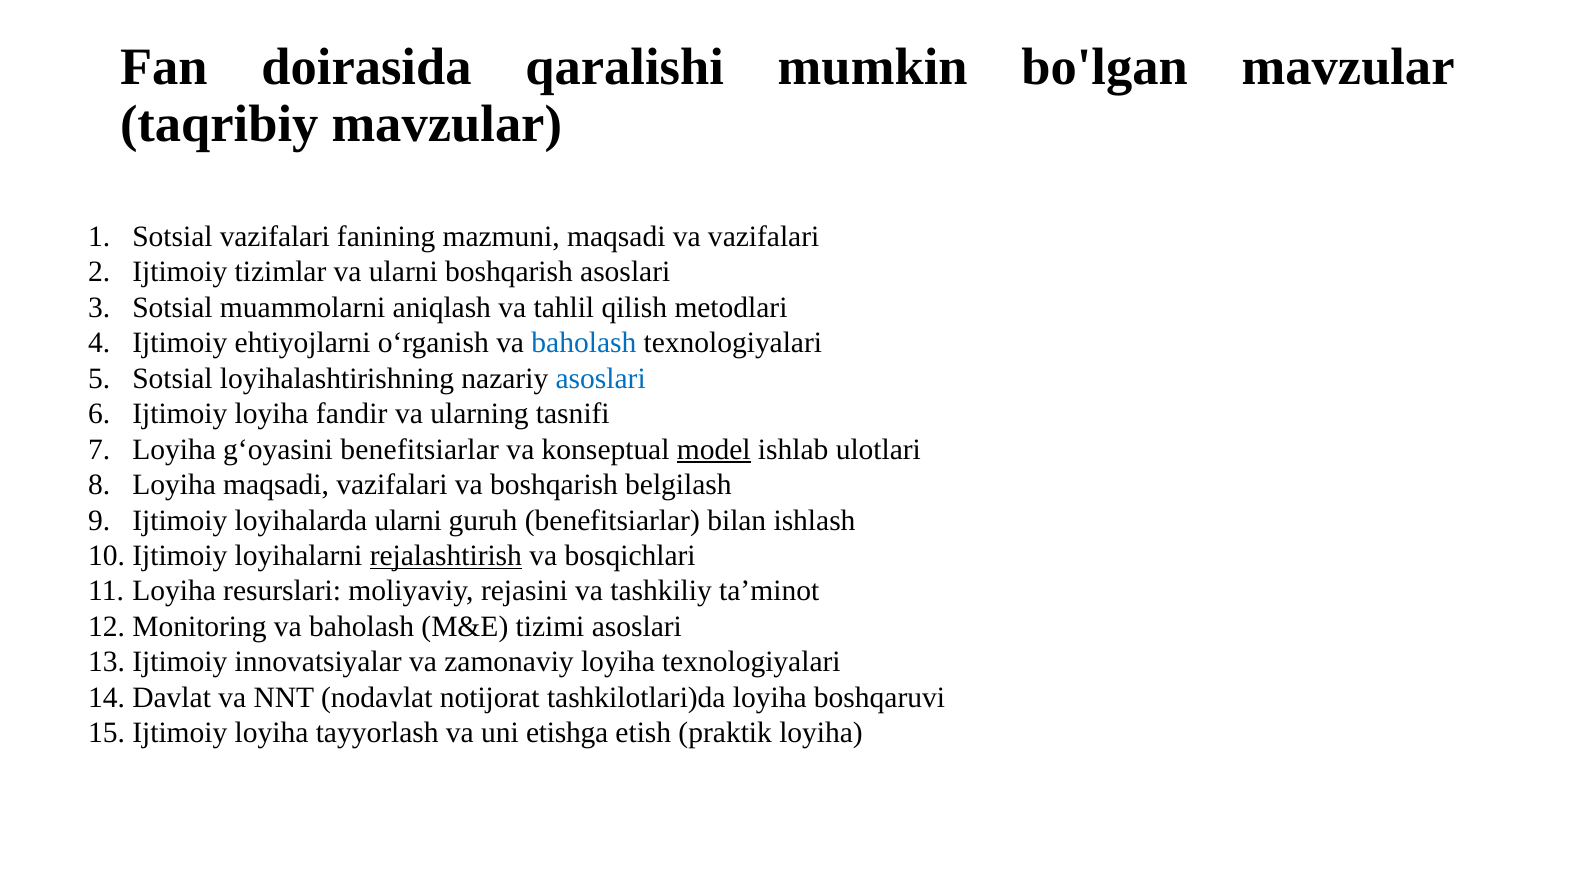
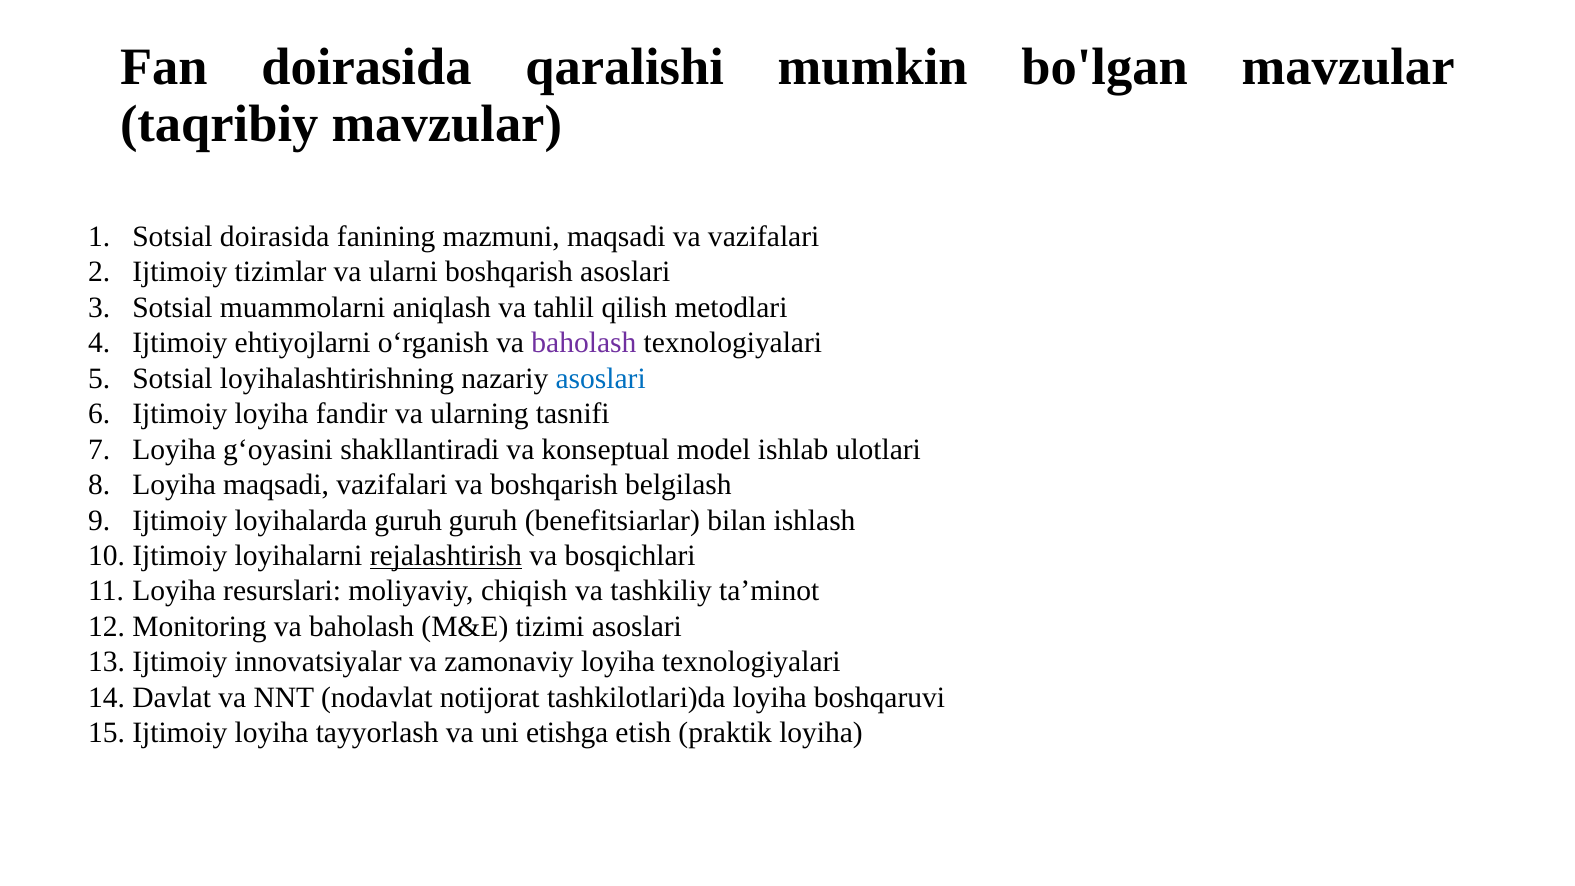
Sotsial vazifalari: vazifalari -> doirasida (275, 237)
baholash colour: blue -> purple (584, 343)
g‘oyasini benefitsiarlar: benefitsiarlar -> shakllantiradi (420, 449)
model underline: present -> none (714, 449)
loyihalarda ularni: ularni -> guruh (408, 520)
rejasini: rejasini -> chiqish (524, 591)
